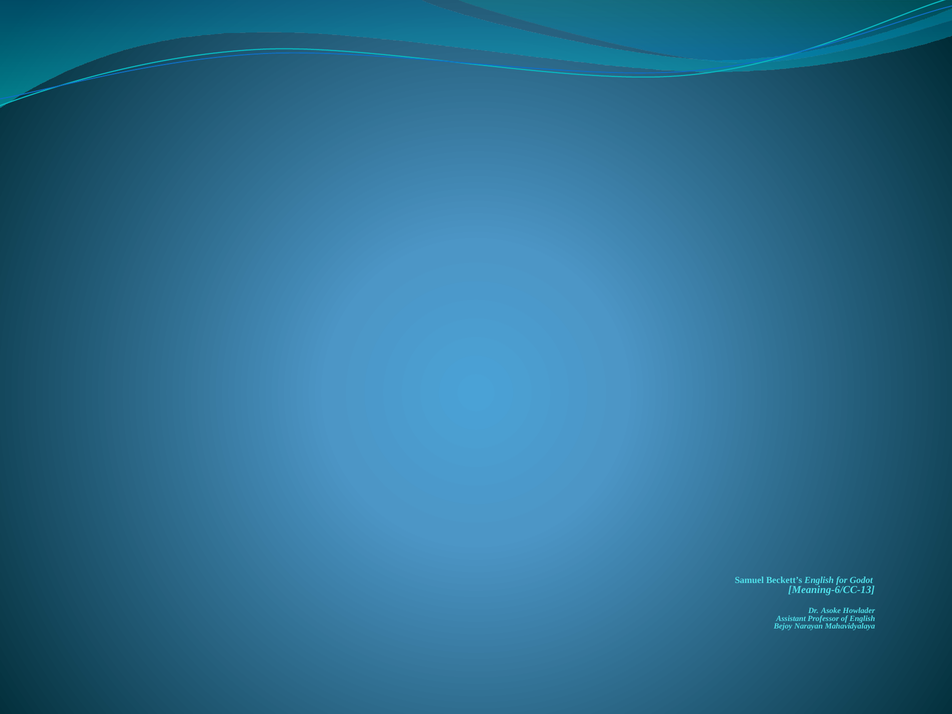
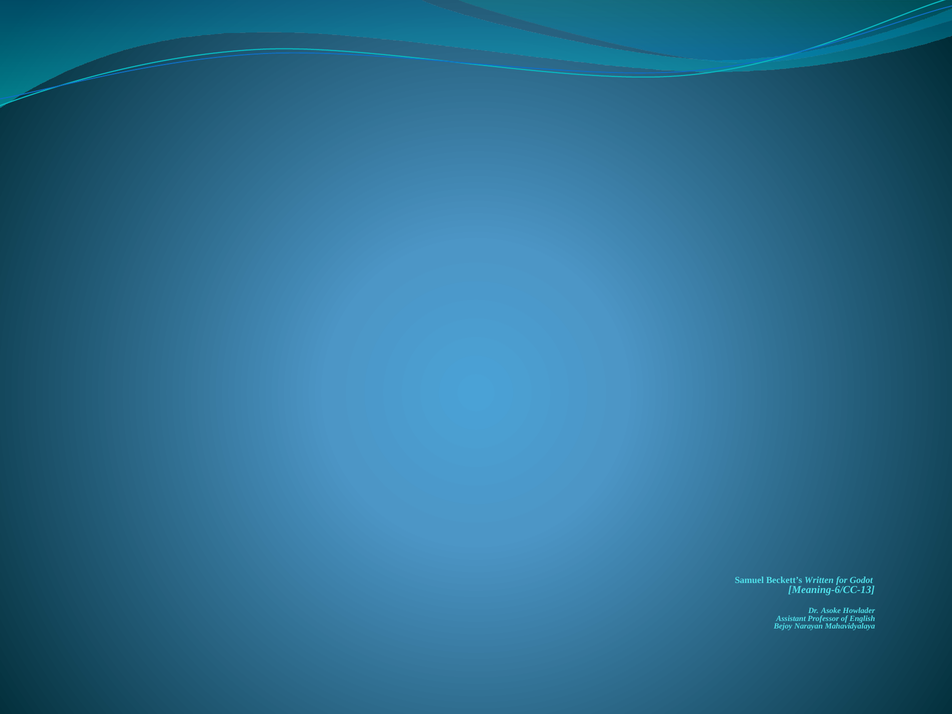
Beckett’s English: English -> Written (819, 580)
